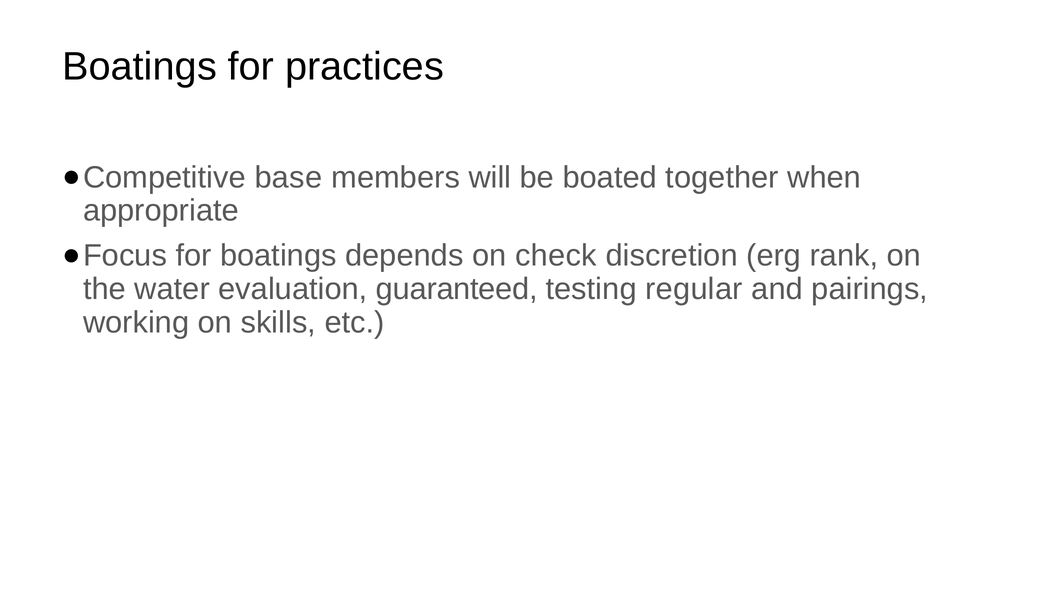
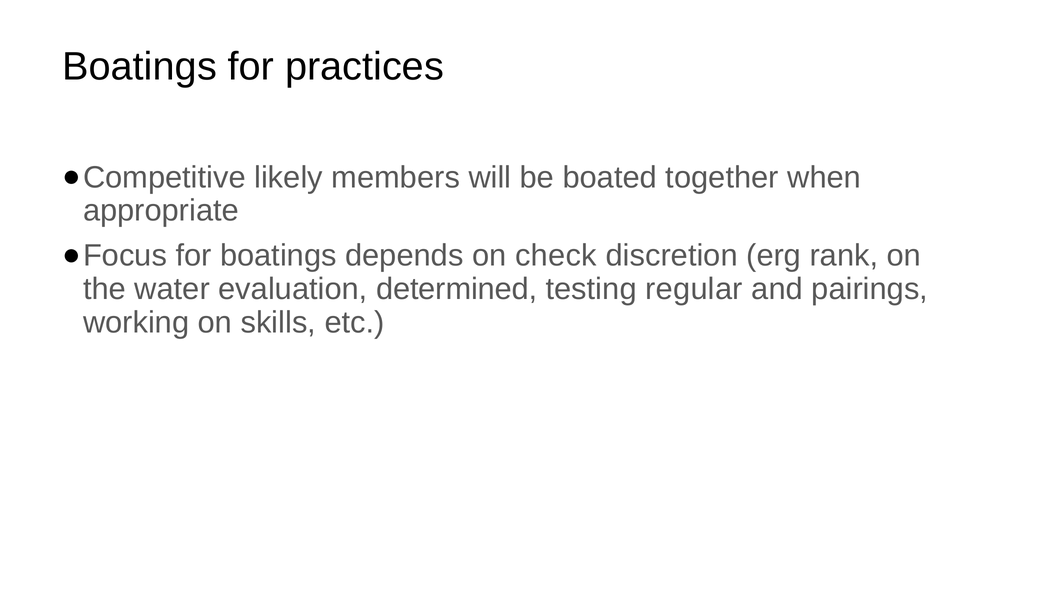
base: base -> likely (289, 177)
guaranteed: guaranteed -> determined (457, 289)
